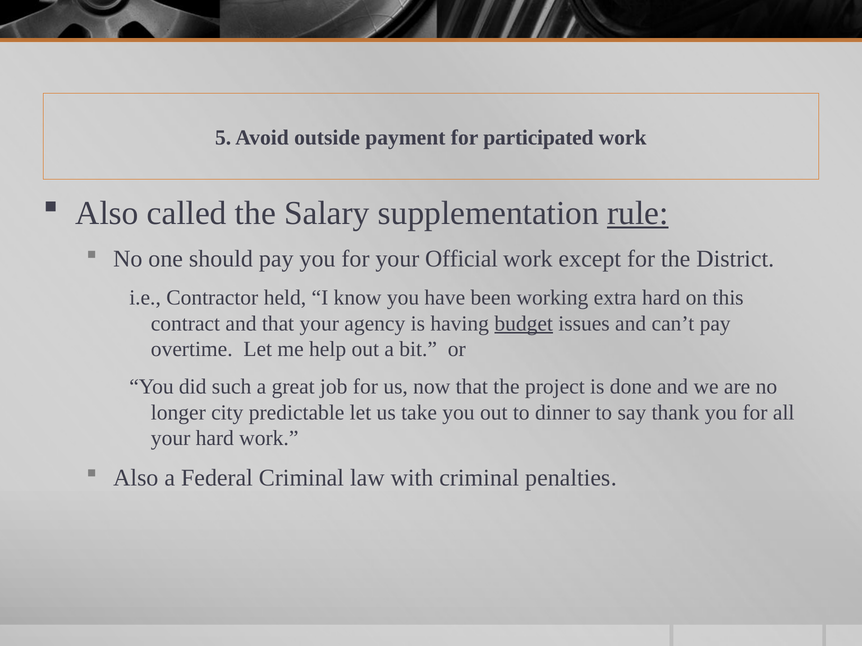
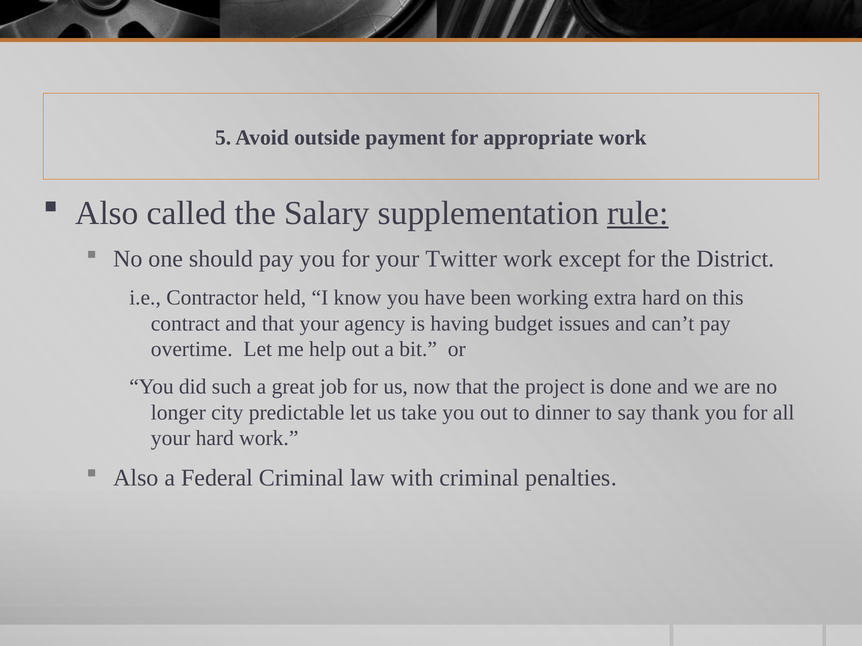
participated: participated -> appropriate (538, 138)
Official: Official -> Twitter (461, 259)
budget underline: present -> none (524, 324)
